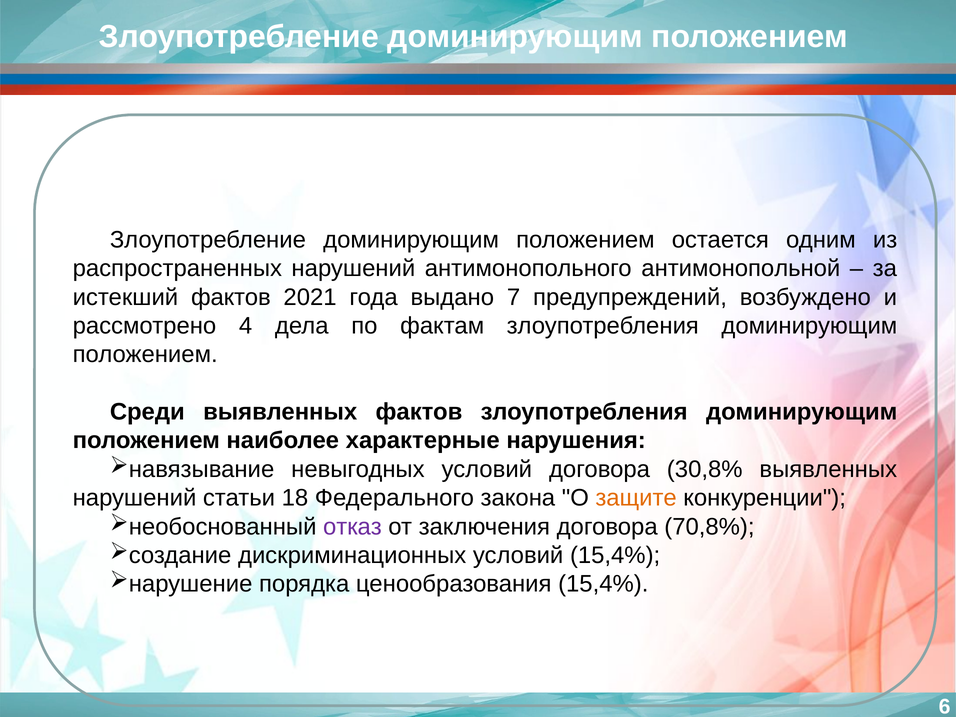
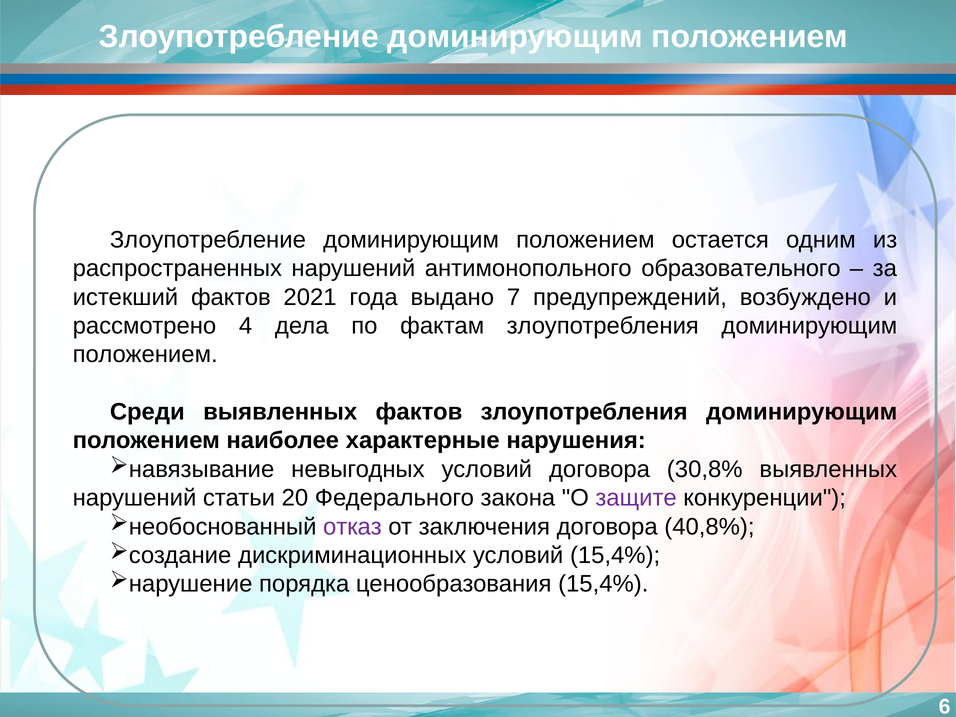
антимонопольной: антимонопольной -> образовательного (741, 269)
18: 18 -> 20 (295, 498)
защите colour: orange -> purple (636, 498)
70,8%: 70,8% -> 40,8% (709, 527)
